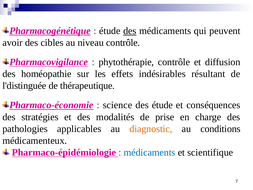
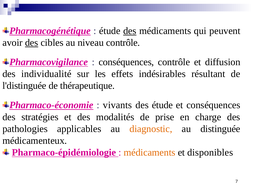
des underline: none -> present (32, 43)
phytothérapie: phytothérapie -> conséquences (126, 62)
homéopathie: homéopathie -> individualité (46, 74)
science: science -> vivants (117, 105)
conditions: conditions -> distinguée (220, 129)
médicaments colour: blue -> orange (150, 152)
scientifique: scientifique -> disponibles (210, 152)
